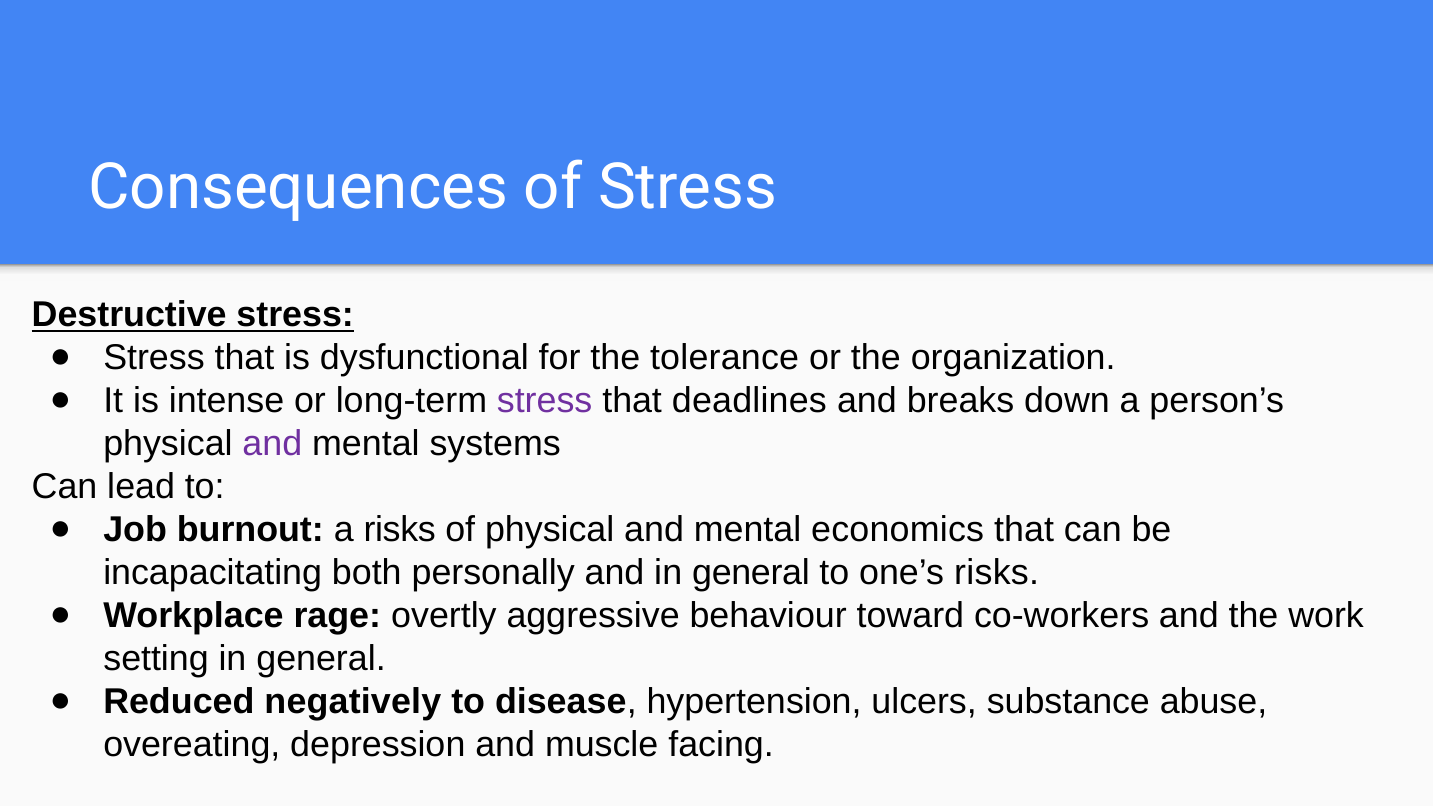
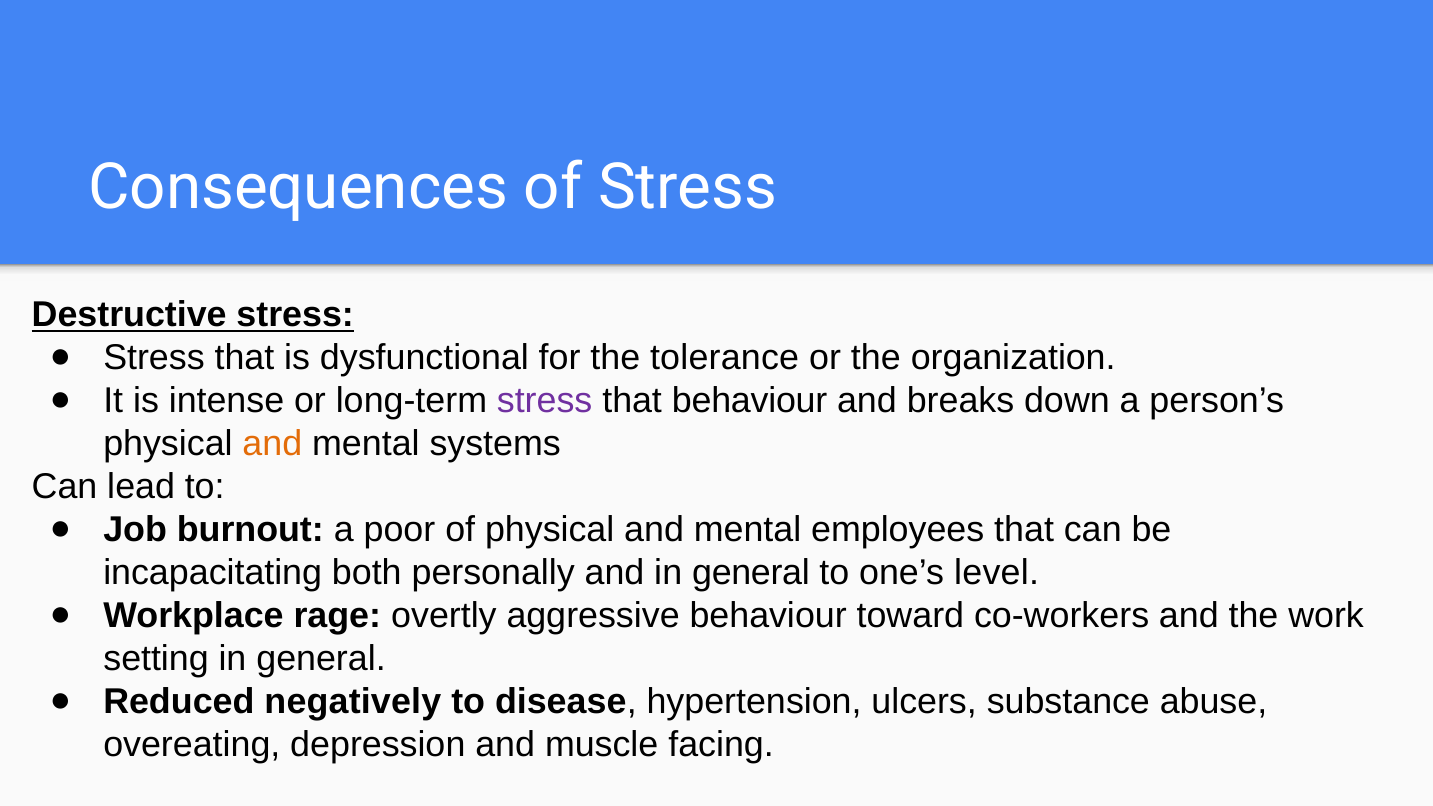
that deadlines: deadlines -> behaviour (750, 401)
and colour: purple -> orange (272, 444)
a risks: risks -> poor (399, 530)
economics: economics -> employees (898, 530)
one’s risks: risks -> level (997, 573)
